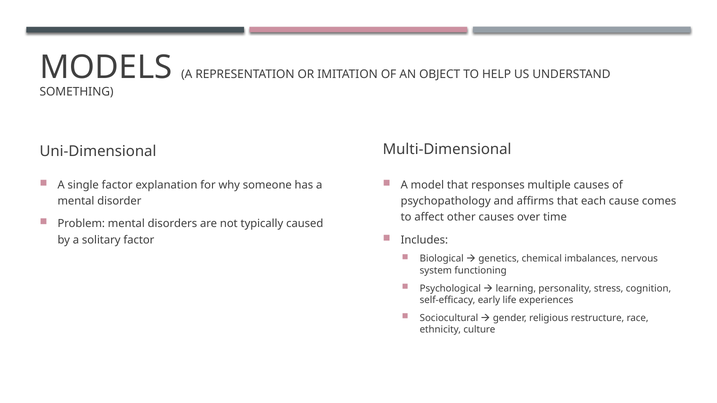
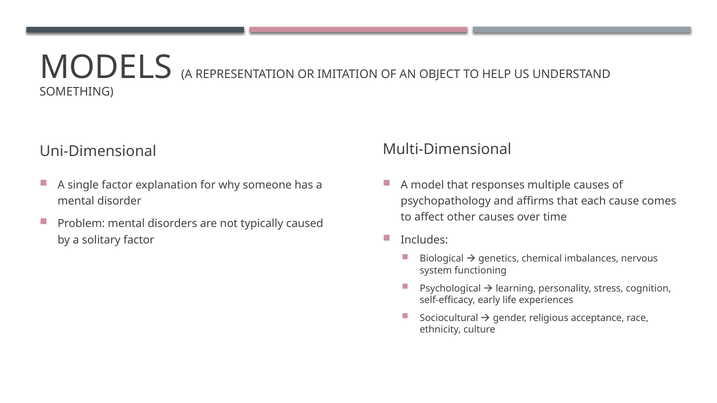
restructure: restructure -> acceptance (598, 318)
